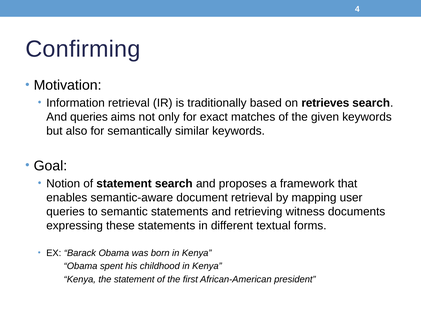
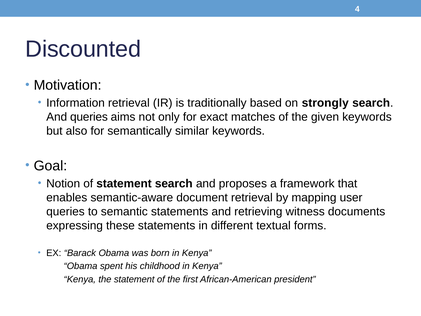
Confirming: Confirming -> Discounted (83, 49)
retrieves: retrieves -> strongly (325, 103)
